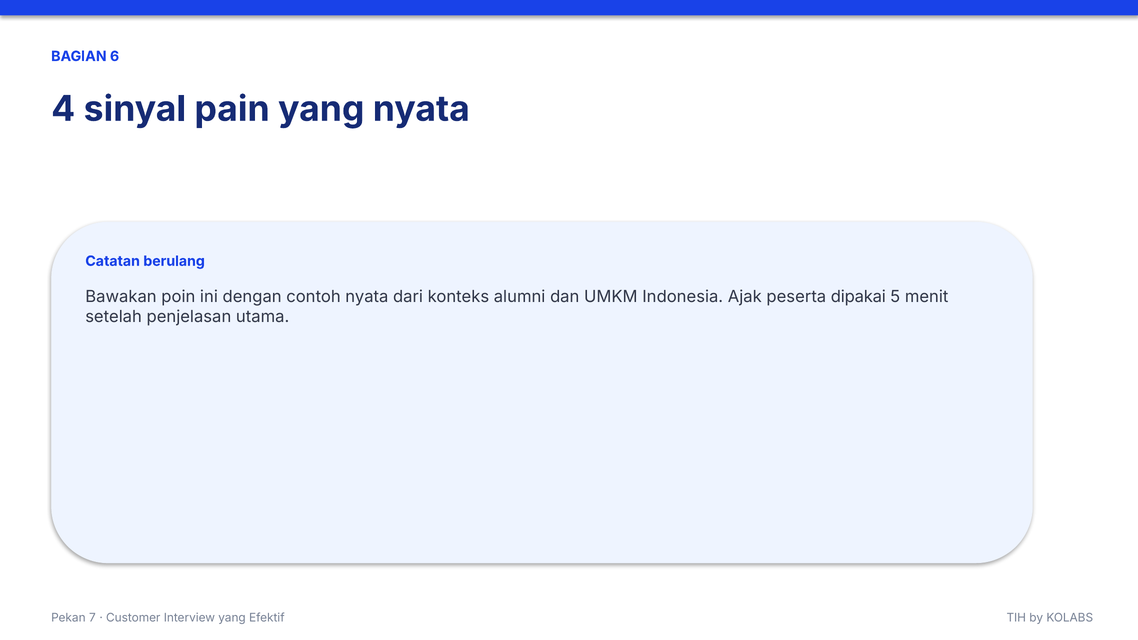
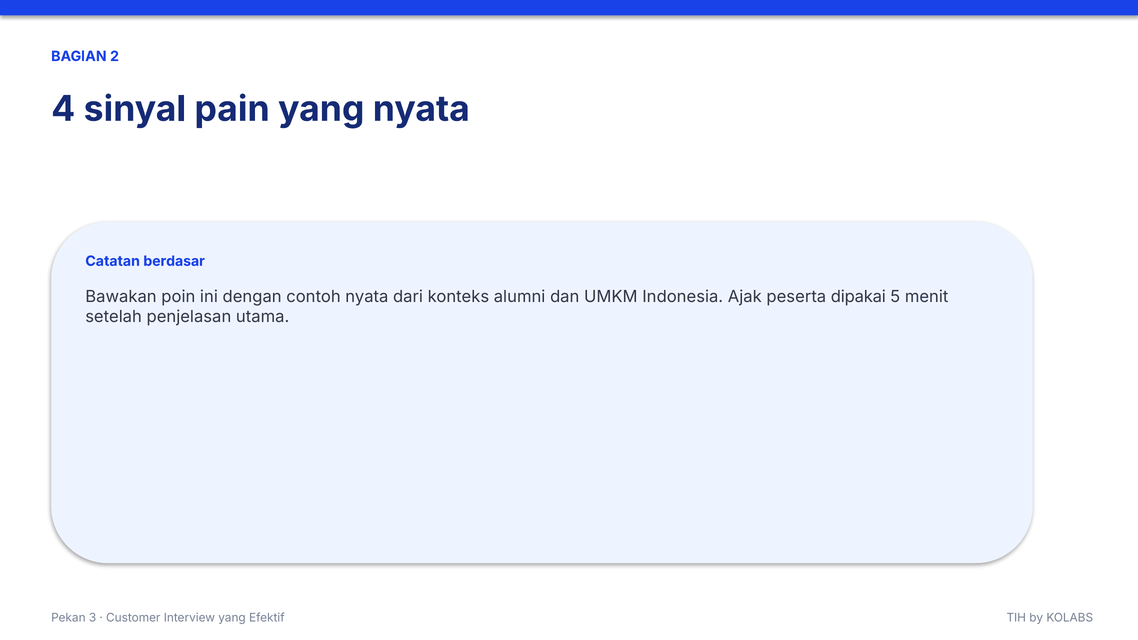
6: 6 -> 2 (115, 56)
berulang: berulang -> berdasar (174, 261)
7: 7 -> 3 (93, 618)
